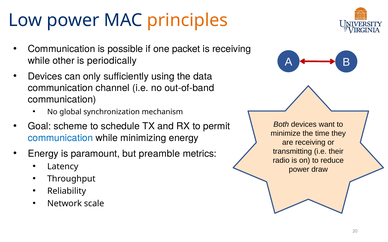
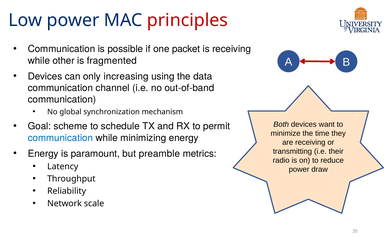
principles colour: orange -> red (187, 20)
periodically: periodically -> fragmented (112, 61)
sufficiently: sufficiently -> increasing (126, 76)
